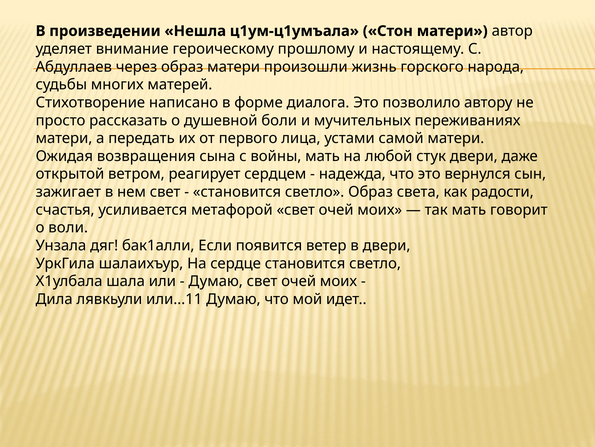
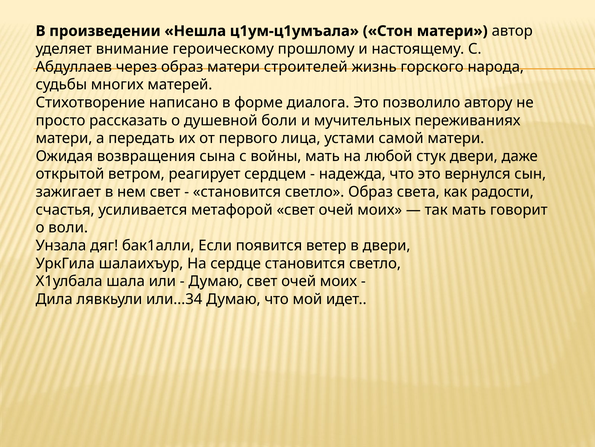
произошли: произошли -> строителей (306, 67)
или...11: или...11 -> или...34 (174, 299)
